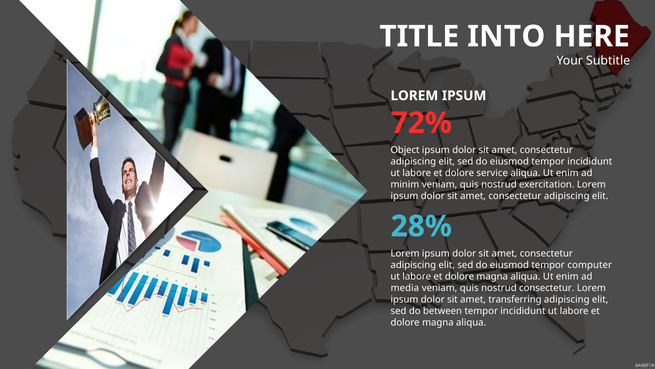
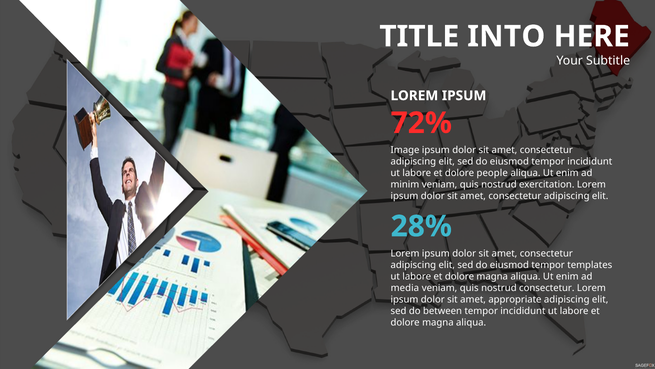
Object: Object -> Image (405, 150)
service: service -> people (492, 173)
computer: computer -> templates (590, 265)
transferring: transferring -> appropriate (515, 299)
